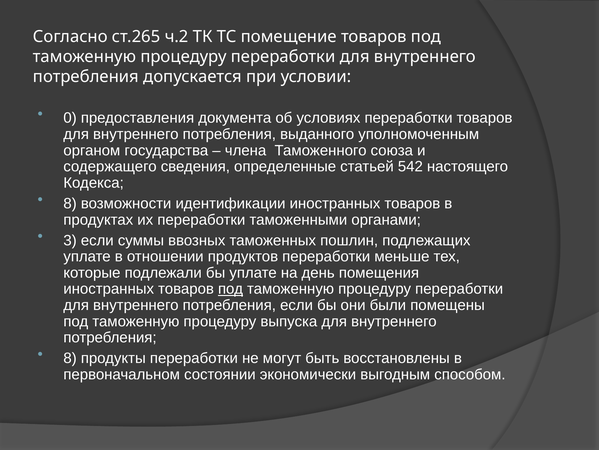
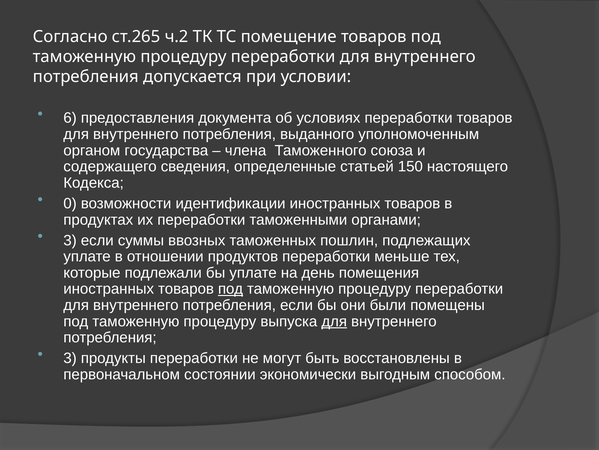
0: 0 -> 6 (70, 118)
542: 542 -> 150 (410, 166)
8: 8 -> 0 (70, 203)
для underline: none -> present (334, 321)
8: 8 -> 3 (70, 358)
